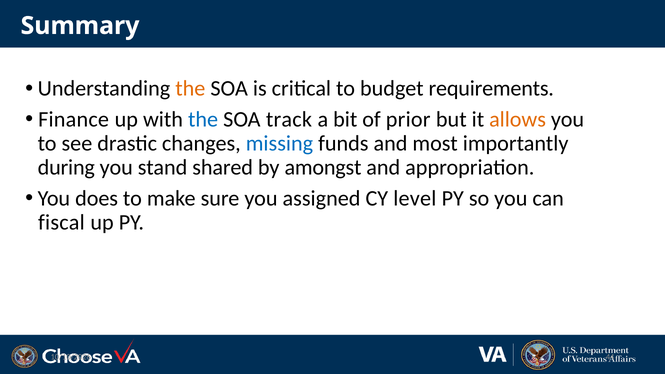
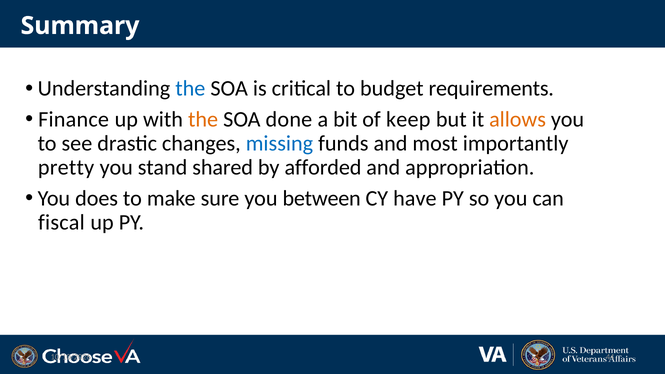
the colour: orange -> blue (190, 89)
the colour: blue -> orange (203, 119)
track: track -> done (289, 119)
prior: prior -> keep (408, 119)
during: during -> pretty (66, 167)
amongst: amongst -> afforded (323, 167)
assigned: assigned -> between (322, 198)
level: level -> have (415, 198)
